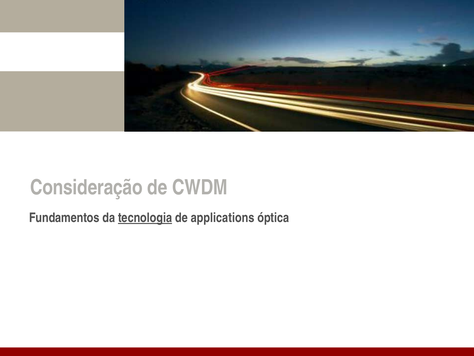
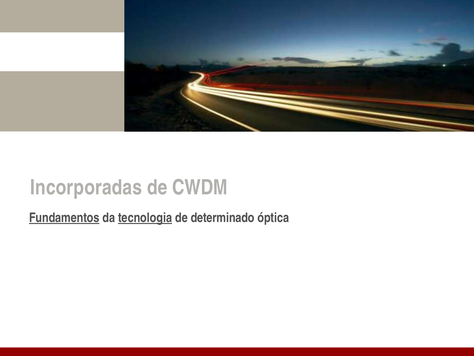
Consideração: Consideração -> Incorporadas (86, 187)
Fundamentos underline: none -> present (64, 217)
applications: applications -> determinado (223, 217)
